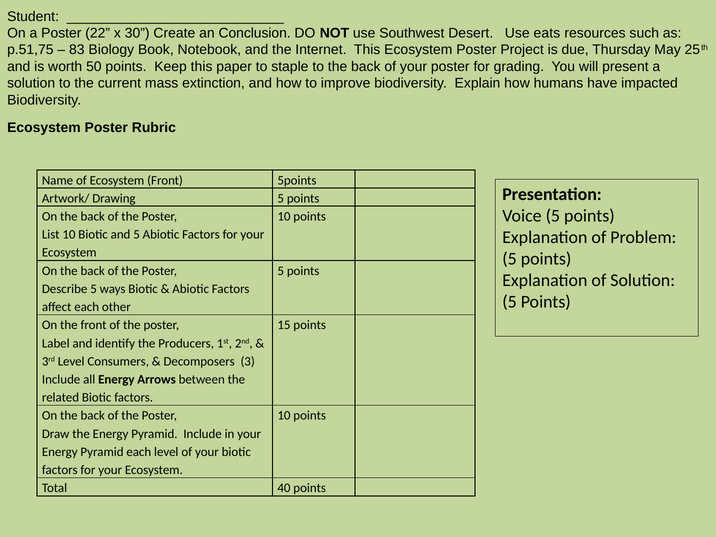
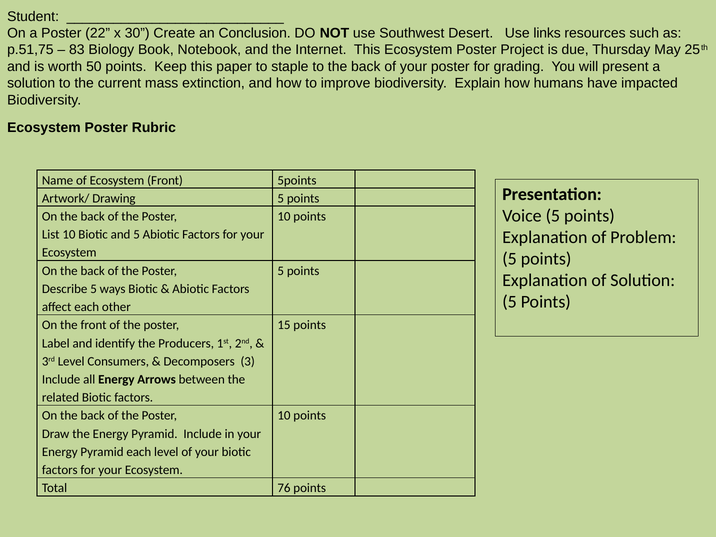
eats: eats -> links (547, 33)
40: 40 -> 76 (284, 488)
